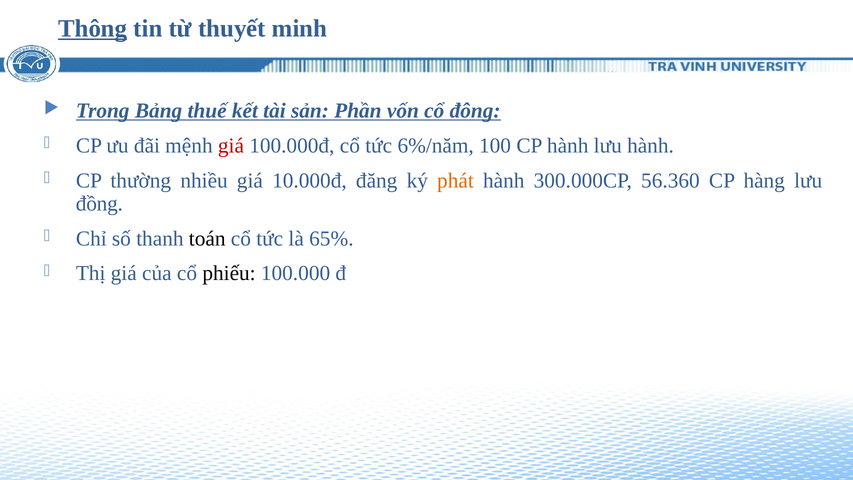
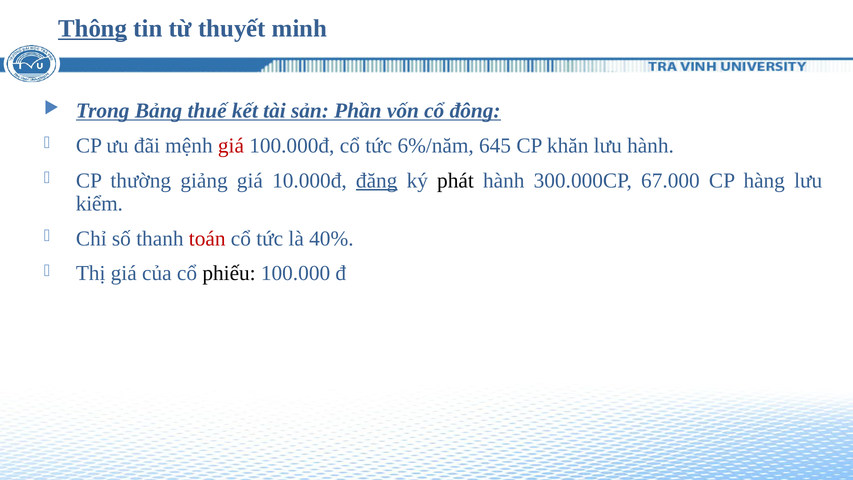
100: 100 -> 645 (495, 146)
CP hành: hành -> khăn (568, 146)
nhiều: nhiều -> giảng (204, 180)
đăng underline: none -> present (377, 180)
phát colour: orange -> black (455, 180)
56.360: 56.360 -> 67.000 (670, 180)
đồng: đồng -> kiểm (99, 203)
toán colour: black -> red (207, 238)
65%: 65% -> 40% (331, 238)
